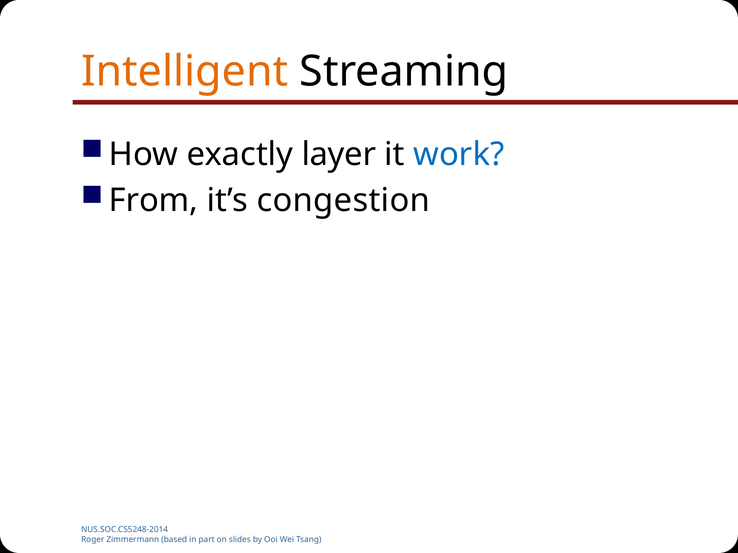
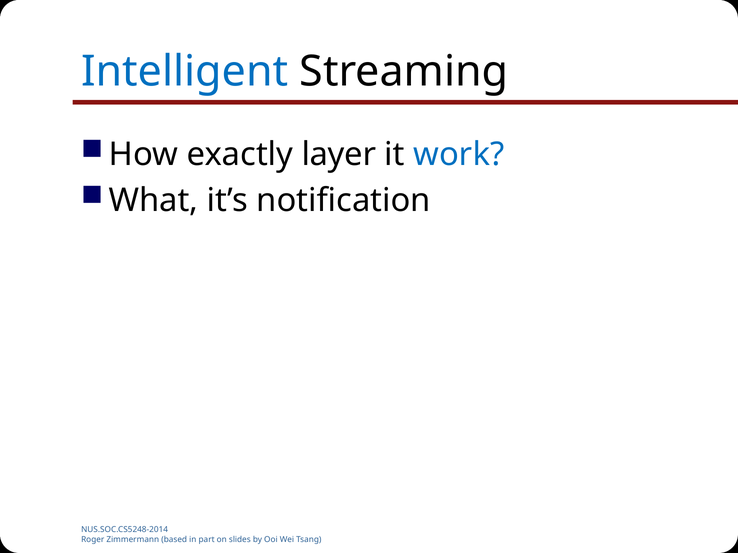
Intelligent colour: orange -> blue (185, 72)
From: From -> What (154, 201)
congestion: congestion -> notification (344, 201)
